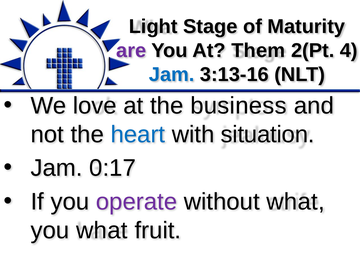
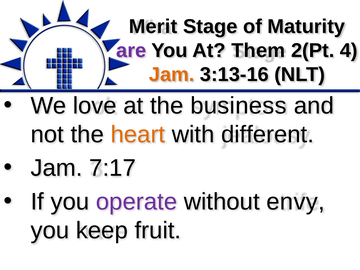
Light: Light -> Merit (153, 27)
Jam colour: blue -> orange (172, 75)
heart colour: blue -> orange (138, 134)
situation: situation -> different (268, 134)
0:17: 0:17 -> 7:17 (113, 168)
without what: what -> envy (296, 202)
you what: what -> keep (102, 230)
